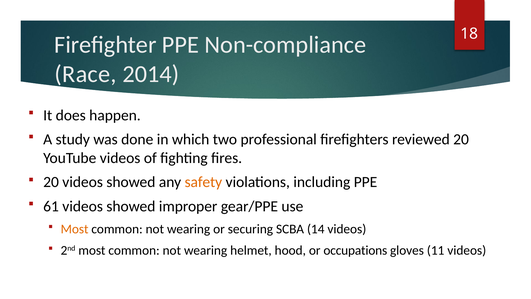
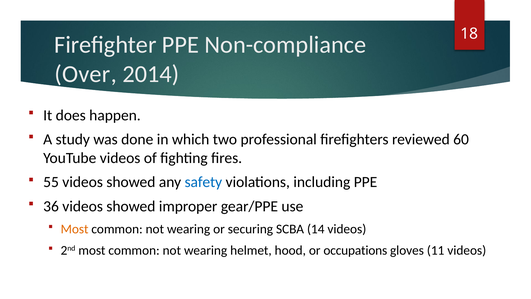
Race: Race -> Over (86, 74)
reviewed 20: 20 -> 60 (461, 139)
20: 20 -> 55 (51, 182)
safety colour: orange -> blue (203, 182)
61: 61 -> 36 (51, 206)
